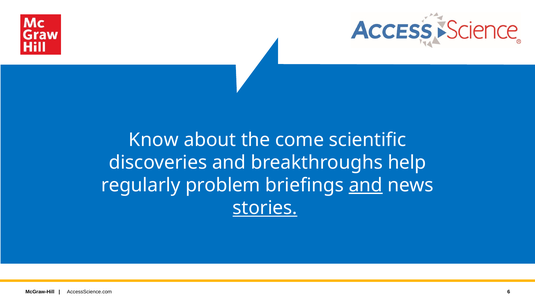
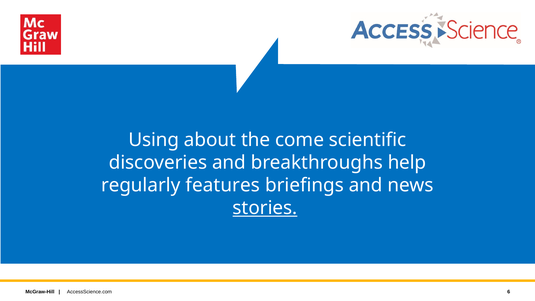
Know: Know -> Using (154, 140)
problem: problem -> features (223, 185)
and underline: present -> none (366, 185)
